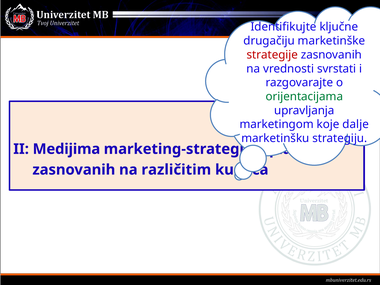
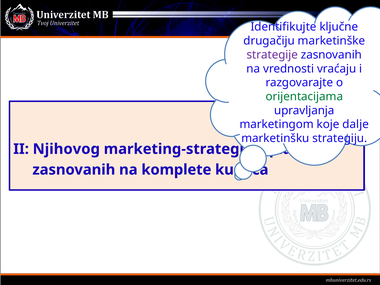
strategije colour: red -> purple (272, 55)
svrstati: svrstati -> vraćaju (337, 69)
Medijima: Medijima -> Njihovog (66, 149)
različitim: različitim -> komplete (176, 170)
